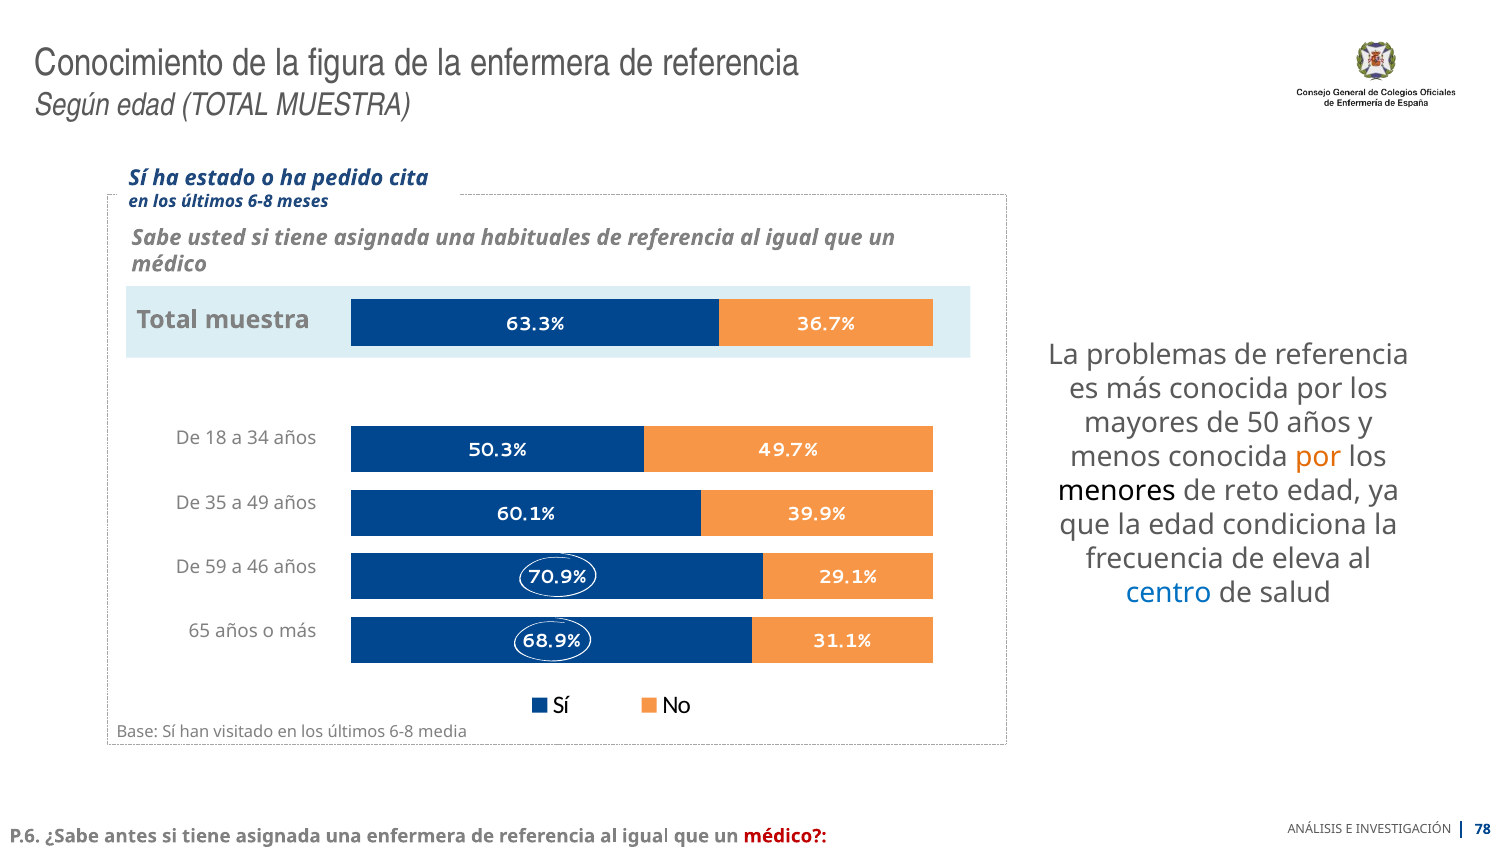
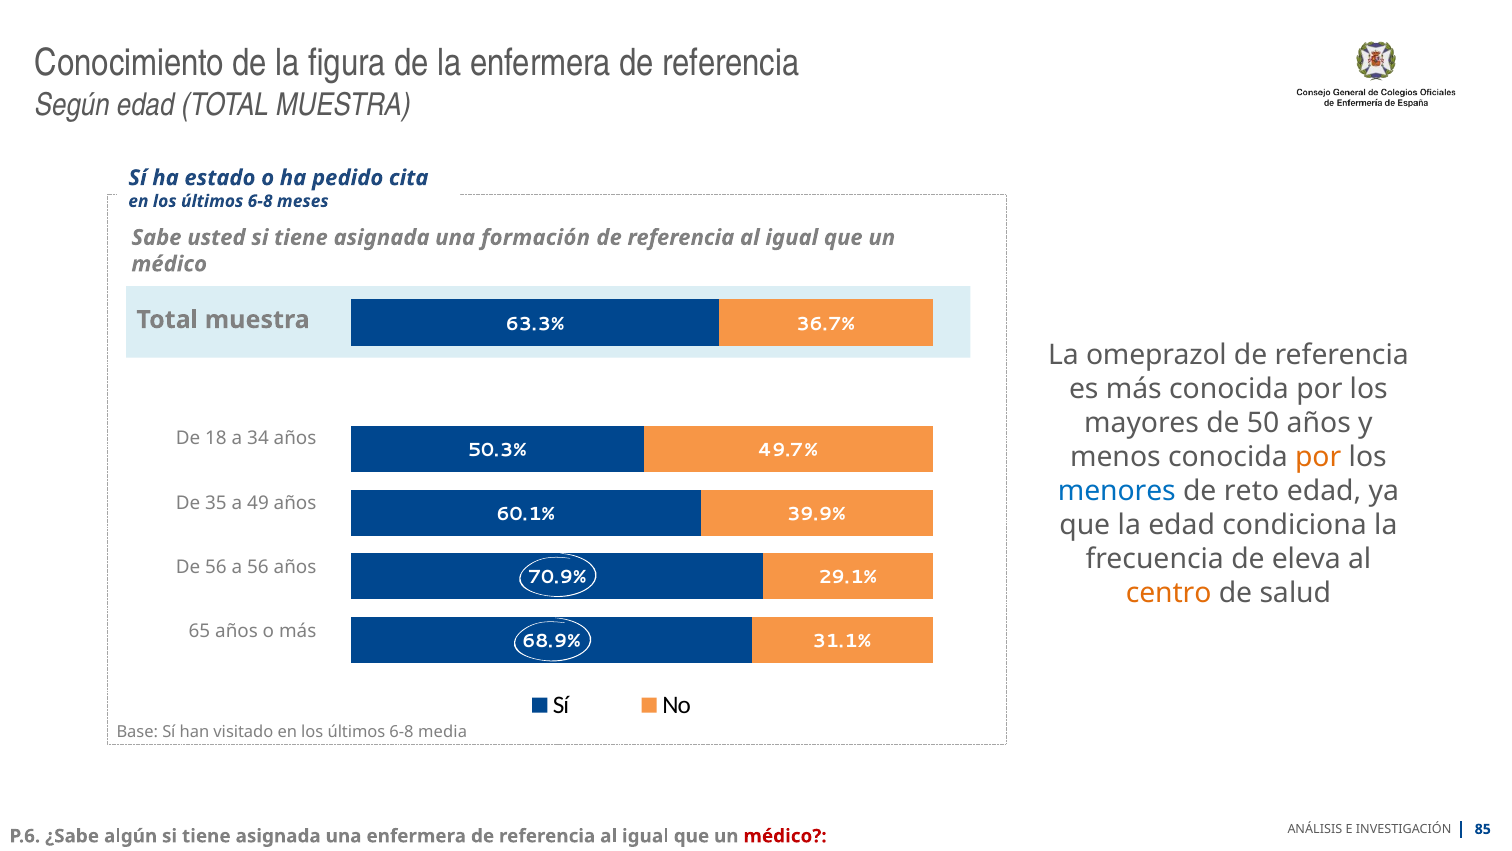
habituales: habituales -> formación (536, 238)
problemas: problemas -> omeprazol (1156, 355)
menores colour: black -> blue (1117, 491)
De 59: 59 -> 56 (216, 567)
a 46: 46 -> 56 (258, 567)
centro colour: blue -> orange (1169, 593)
78: 78 -> 85 (1483, 829)
antes: antes -> algún (131, 836)
